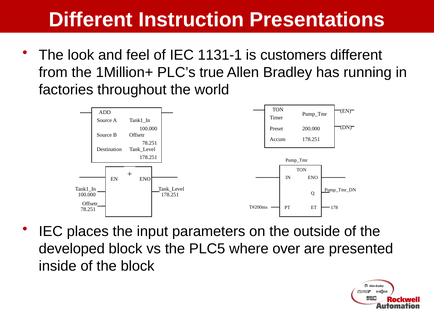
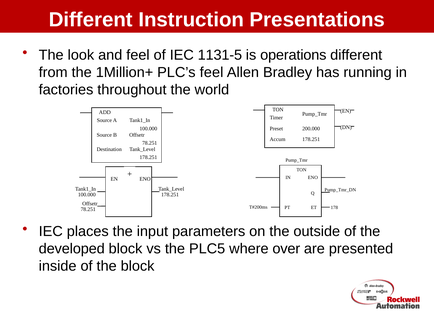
1131-1: 1131-1 -> 1131-5 (220, 55)
customers: customers -> operations (293, 55)
PLC’s true: true -> feel (212, 73)
